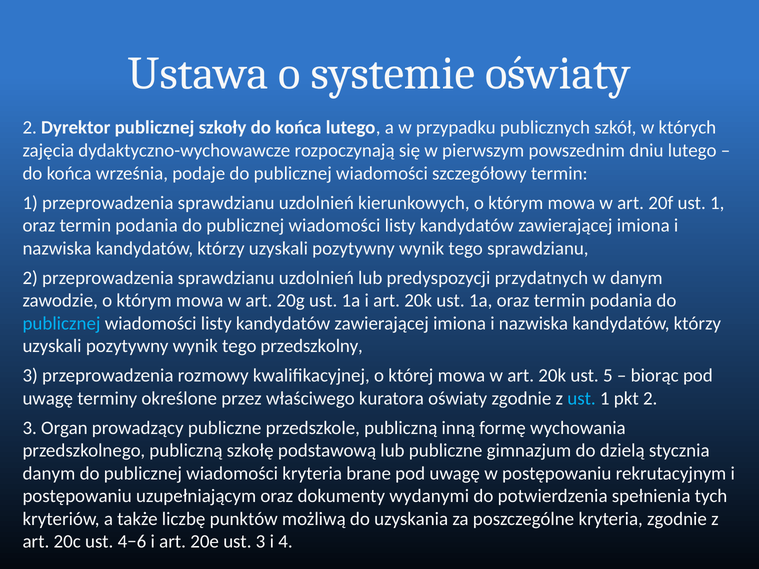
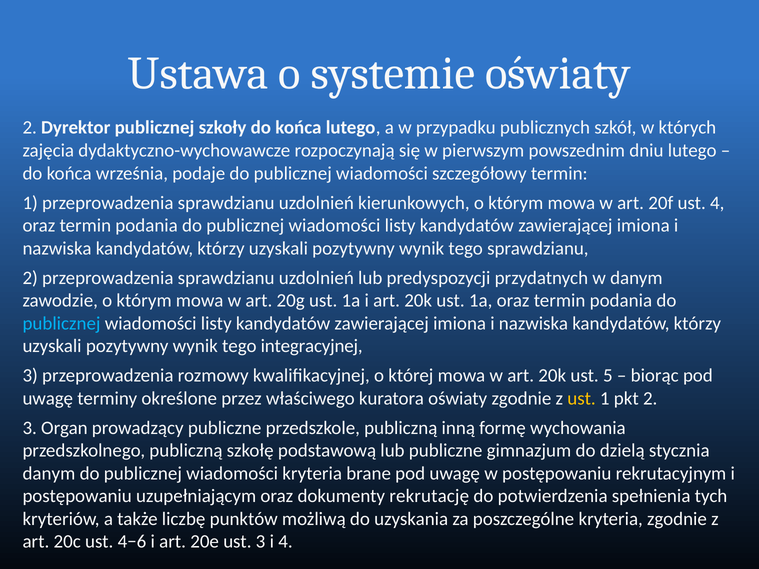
20f ust 1: 1 -> 4 (717, 203)
przedszkolny: przedszkolny -> integracyjnej (312, 346)
ust colour: light blue -> yellow (582, 399)
wydanymi: wydanymi -> rekrutację (429, 496)
